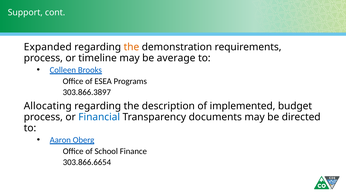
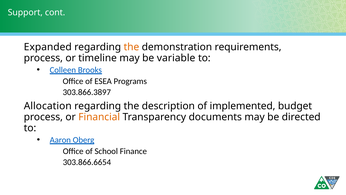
average: average -> variable (176, 58)
Allocating: Allocating -> Allocation (48, 106)
Financial colour: blue -> orange (99, 117)
